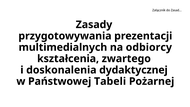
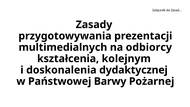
zwartego: zwartego -> kolejnym (126, 59)
Tabeli: Tabeli -> Barwy (110, 81)
